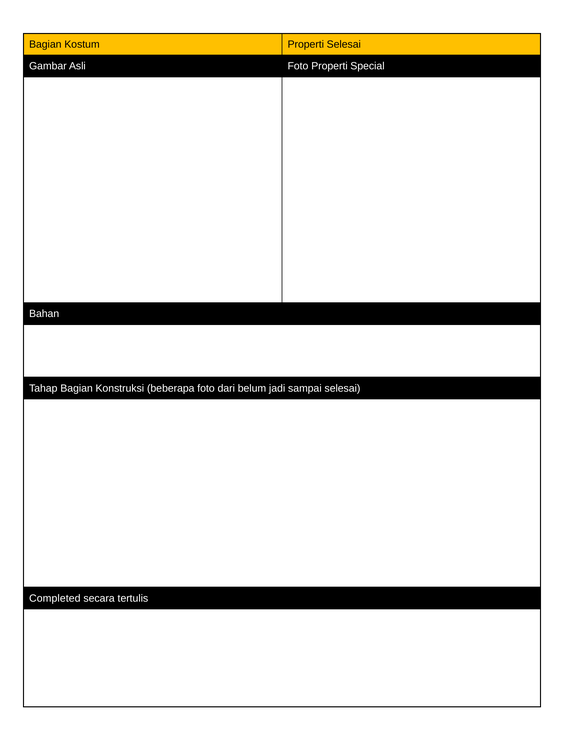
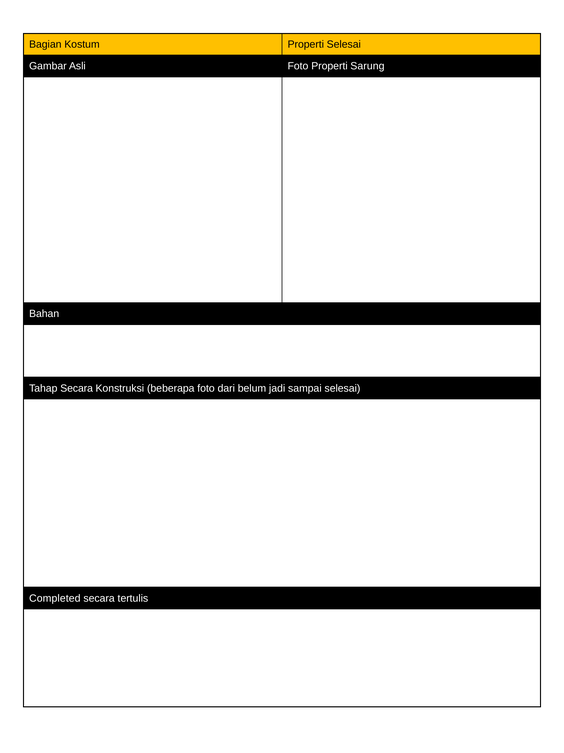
Special: Special -> Sarung (367, 66)
Tahap Bagian: Bagian -> Secara (77, 388)
